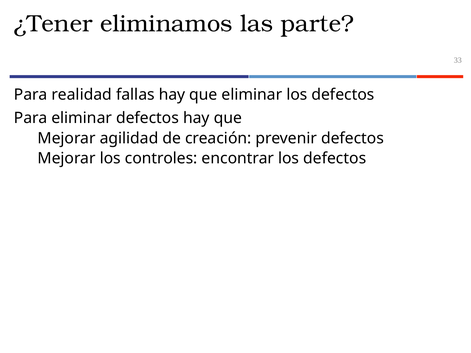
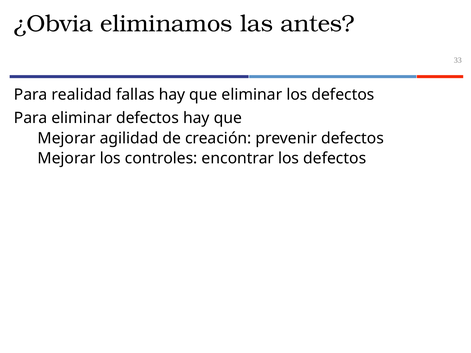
¿Tener: ¿Tener -> ¿Obvia (53, 24)
parte: parte -> antes (317, 24)
